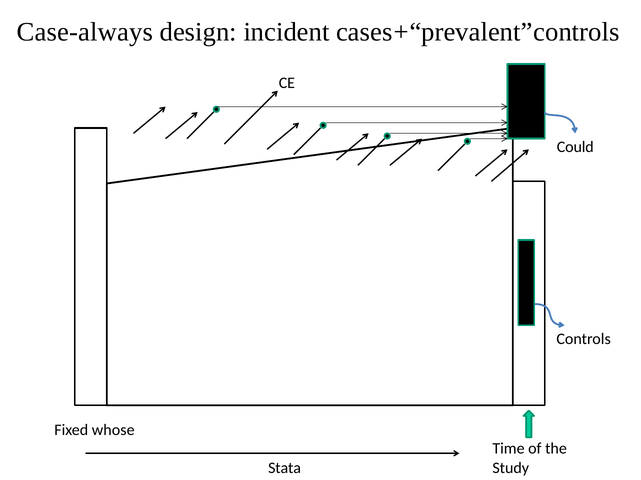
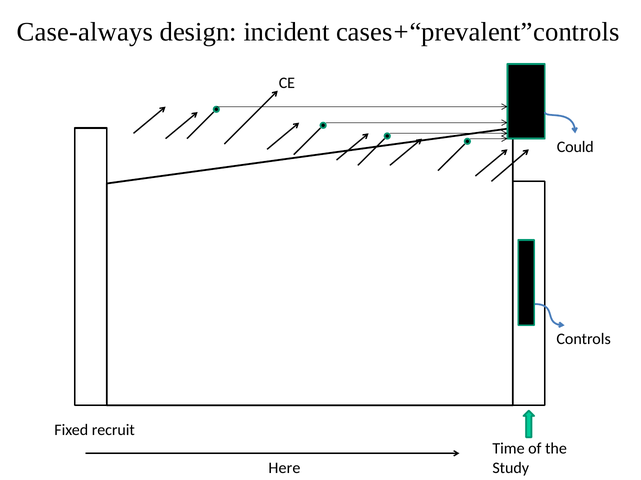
whose: whose -> recruit (113, 431)
Stata: Stata -> Here (284, 469)
